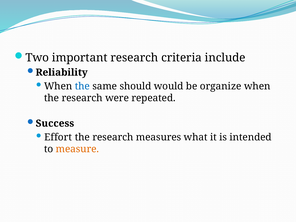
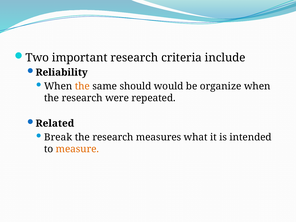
the colour: blue -> orange (82, 86)
Success: Success -> Related (55, 123)
Effort: Effort -> Break (58, 137)
